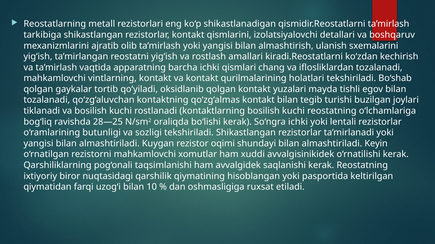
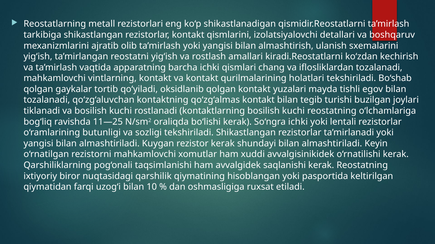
28—25: 28—25 -> 11—25 (108, 122)
rezistor oqimi: oqimi -> kerak (223, 144)
